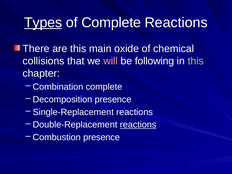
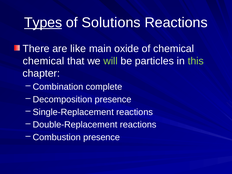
of Complete: Complete -> Solutions (111, 23)
are this: this -> like (78, 49)
collisions: collisions -> chemical (43, 61)
will colour: pink -> light green (111, 61)
following: following -> particles (154, 61)
reactions underline: present -> none (138, 125)
